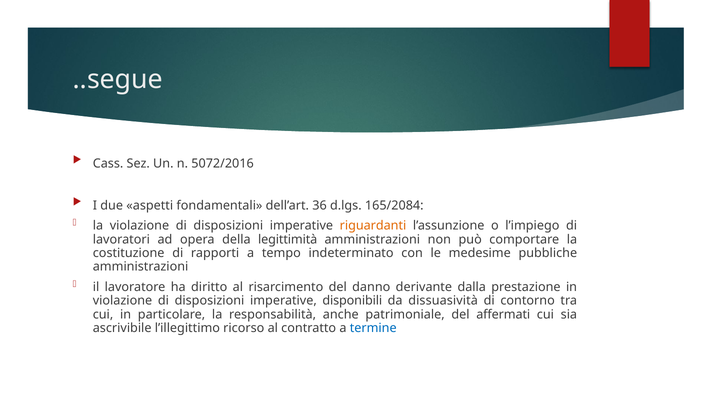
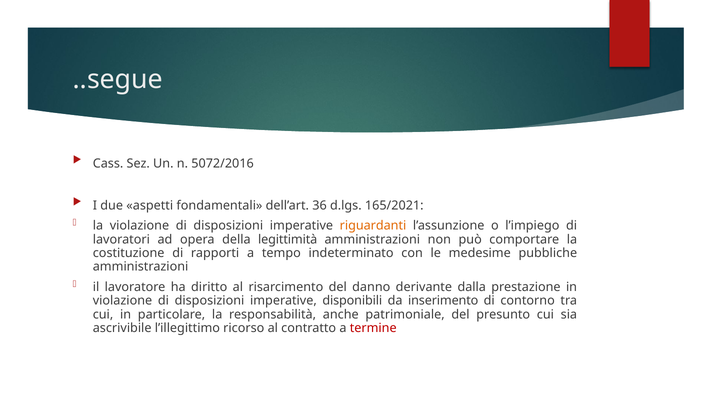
165/2084: 165/2084 -> 165/2021 (394, 205)
dissuasività: dissuasività -> inserimento (443, 300)
affermati: affermati -> presunto (503, 314)
termine colour: blue -> red (373, 328)
